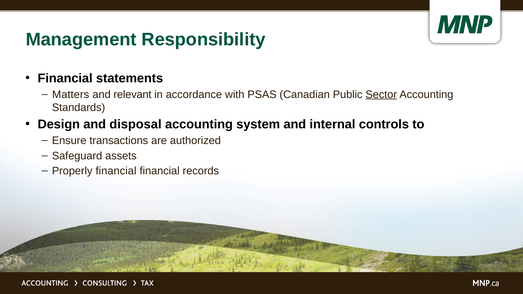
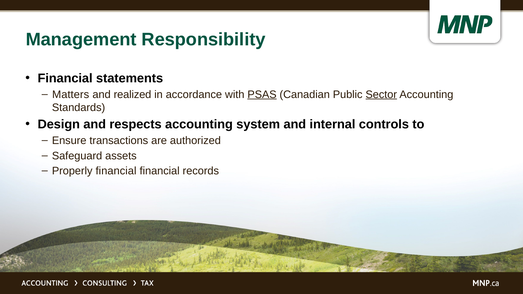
relevant: relevant -> realized (133, 94)
PSAS underline: none -> present (262, 94)
disposal: disposal -> respects (136, 124)
